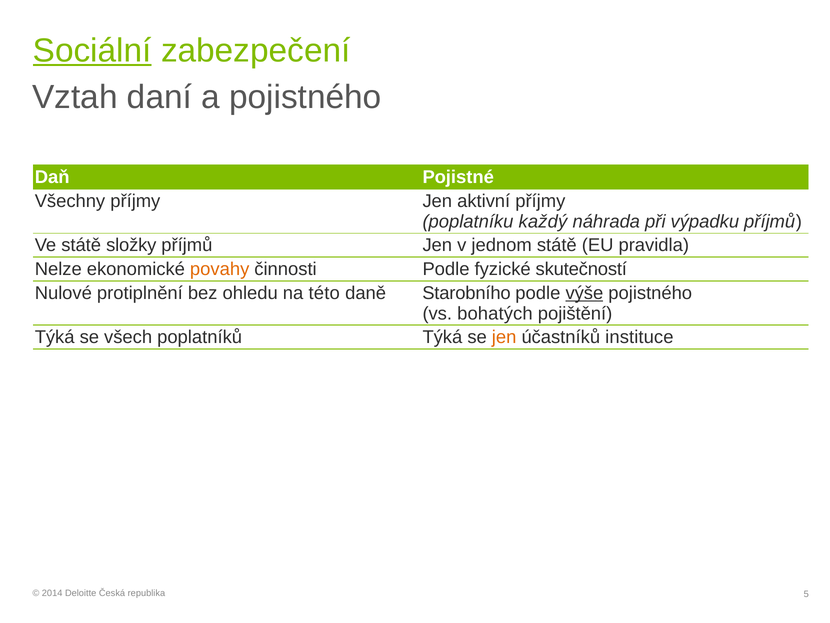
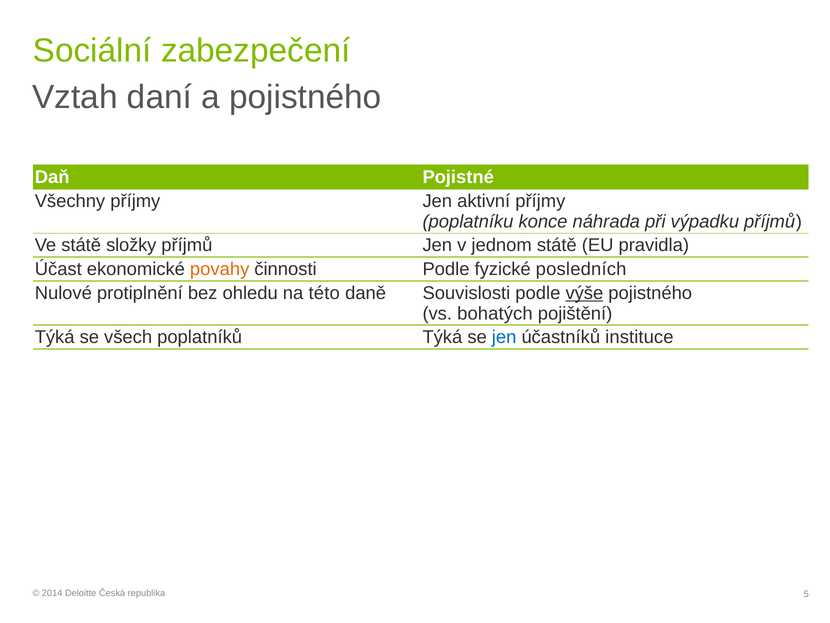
Sociální underline: present -> none (92, 51)
každý: každý -> konce (543, 221)
Nelze: Nelze -> Účast (58, 269)
skutečností: skutečností -> posledních (581, 269)
Starobního: Starobního -> Souvislosti (466, 293)
jen colour: orange -> blue (504, 337)
